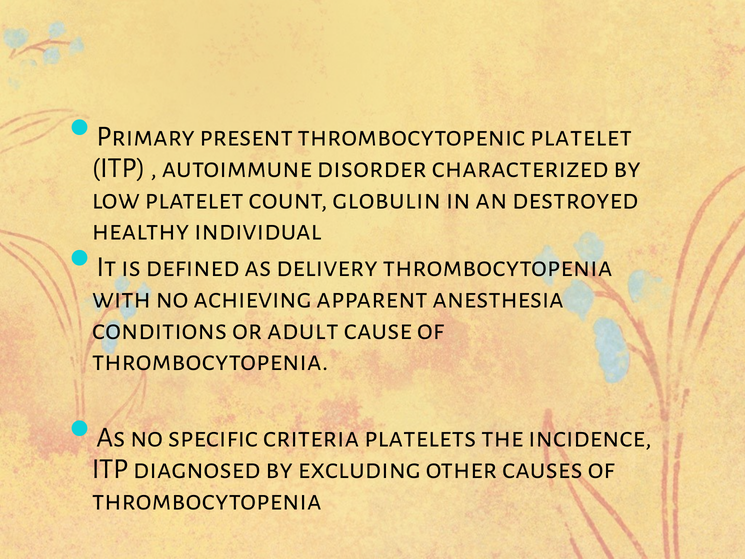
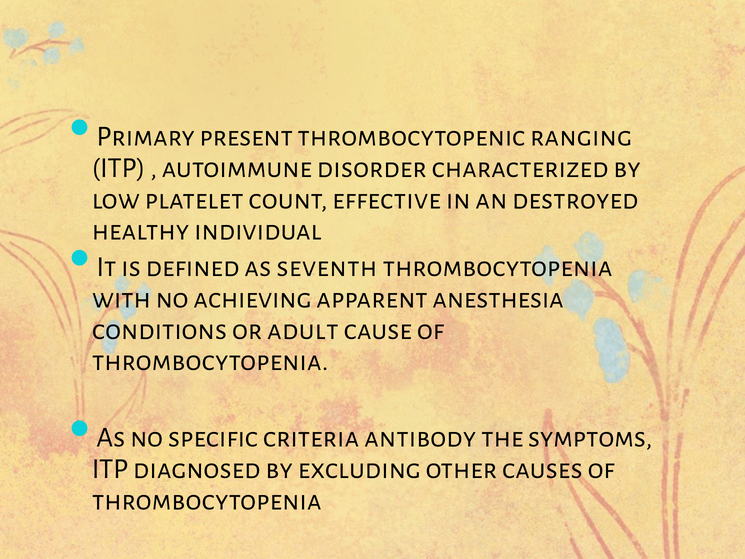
thrombocytopenic platelet: platelet -> ranging (581, 136)
globulin: globulin -> effective (387, 199)
delivery: delivery -> seventh (327, 267)
platelets: platelets -> antibody (420, 437)
incidence: incidence -> symptoms (590, 437)
